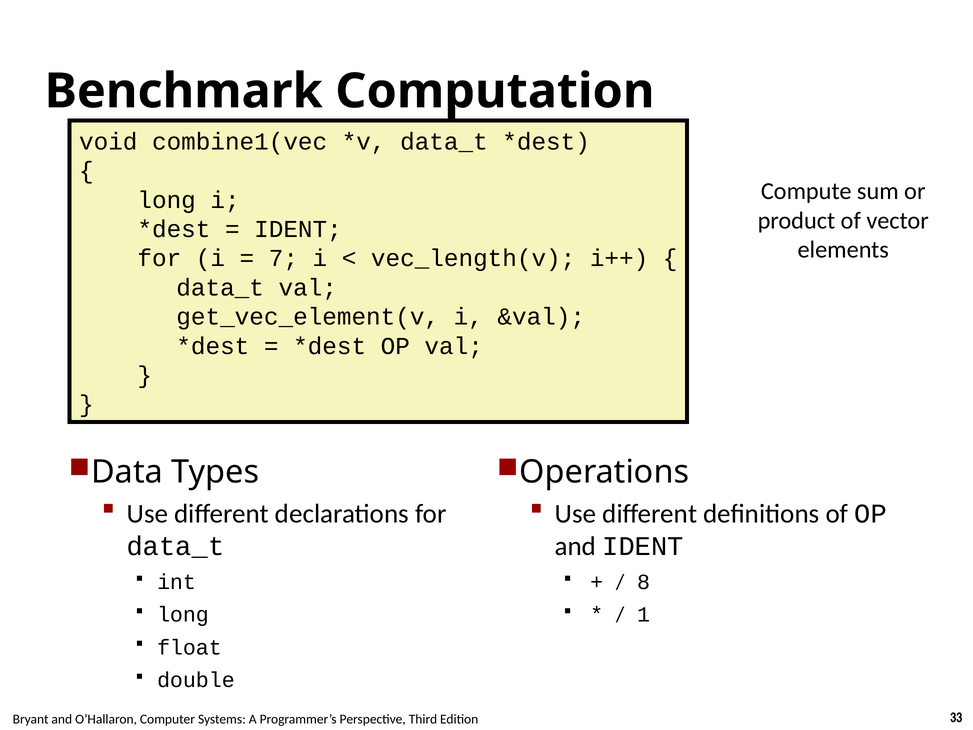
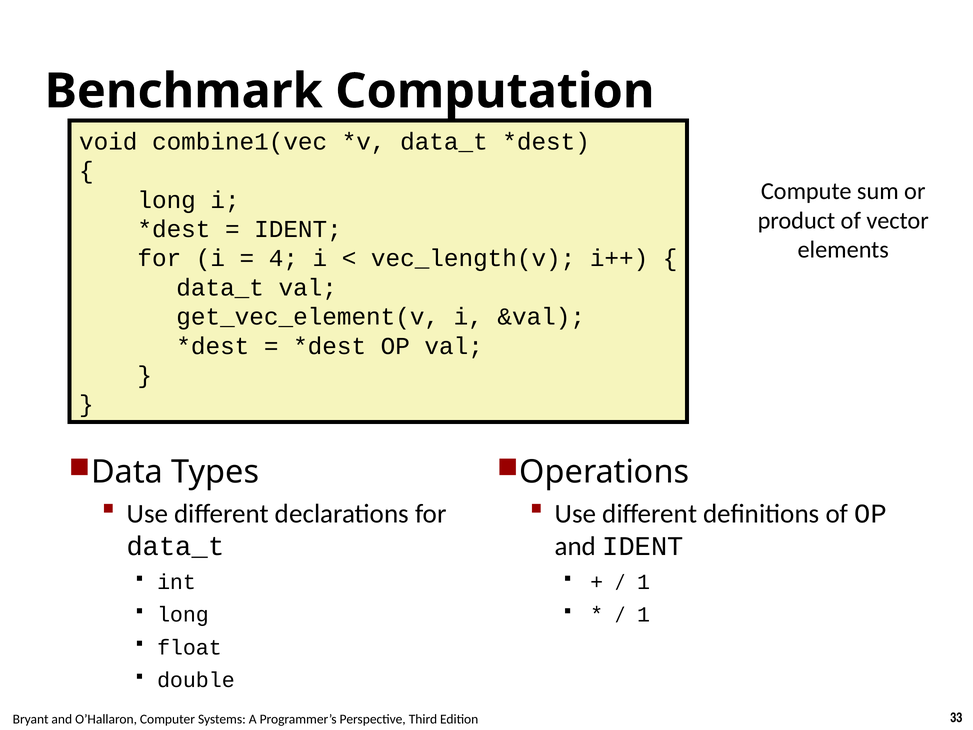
7: 7 -> 4 (283, 258)
8: 8 -> 1 (644, 582)
